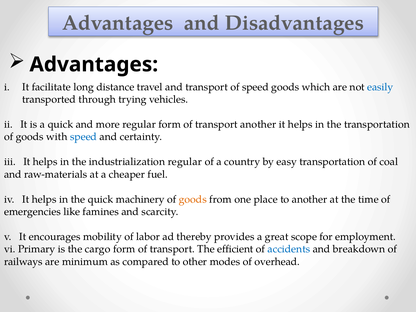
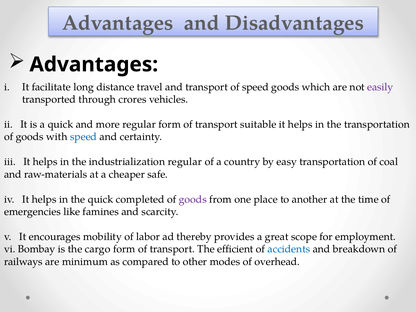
easily colour: blue -> purple (380, 87)
trying: trying -> crores (133, 99)
transport another: another -> suitable (258, 124)
fuel: fuel -> safe (158, 174)
machinery: machinery -> completed (140, 199)
goods colour: orange -> purple (193, 199)
Primary: Primary -> Bombay (37, 249)
